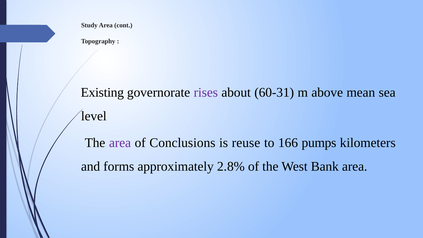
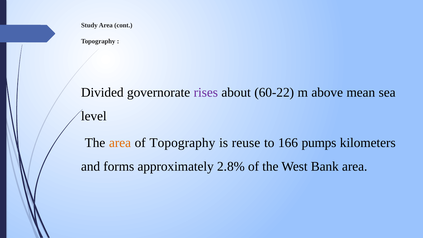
Existing: Existing -> Divided (102, 92)
60-31: 60-31 -> 60-22 (274, 92)
area colour: purple -> orange (120, 143)
of Conclusions: Conclusions -> Topography (182, 143)
